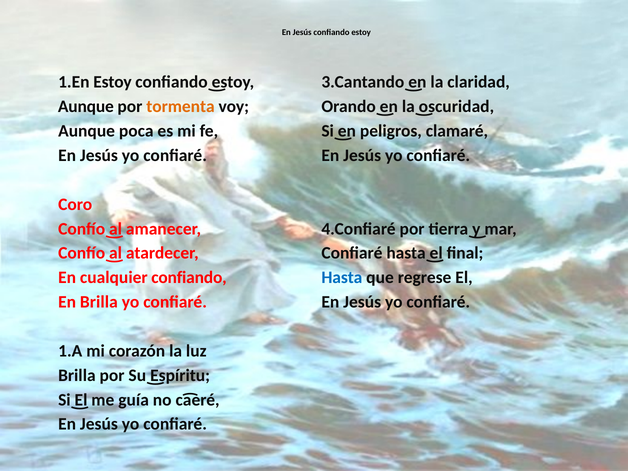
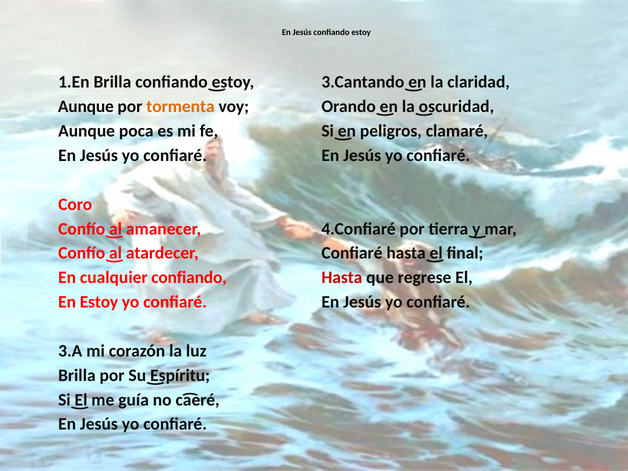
1.En Estoy: Estoy -> Brilla (112, 82)
Hasta colour: blue -> red (342, 278)
En Brilla: Brilla -> Estoy (99, 302)
1.A: 1.A -> 3.A (70, 351)
